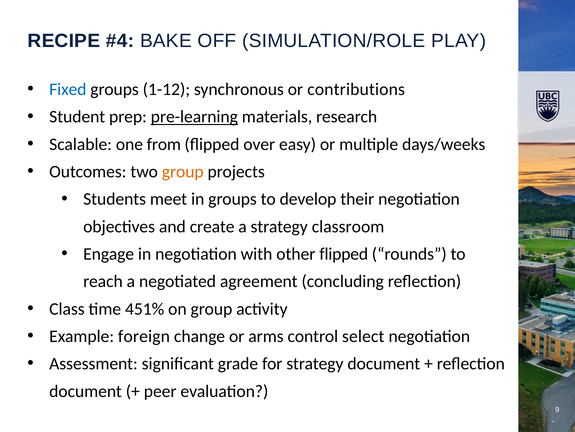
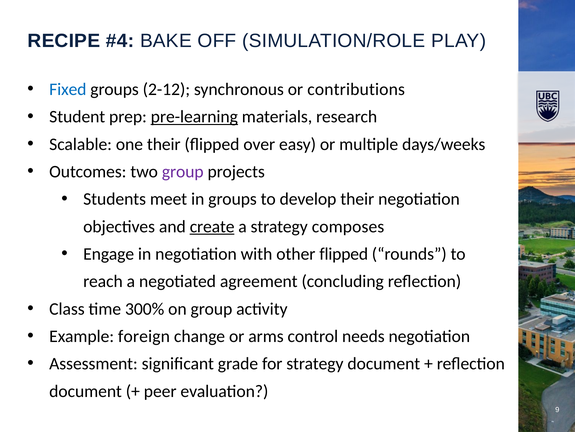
1-12: 1-12 -> 2-12 (166, 89)
one from: from -> their (164, 144)
group colour: orange -> purple (183, 171)
create underline: none -> present (212, 226)
classroom: classroom -> composes (348, 226)
451%: 451% -> 300% (145, 308)
select: select -> needs (363, 336)
